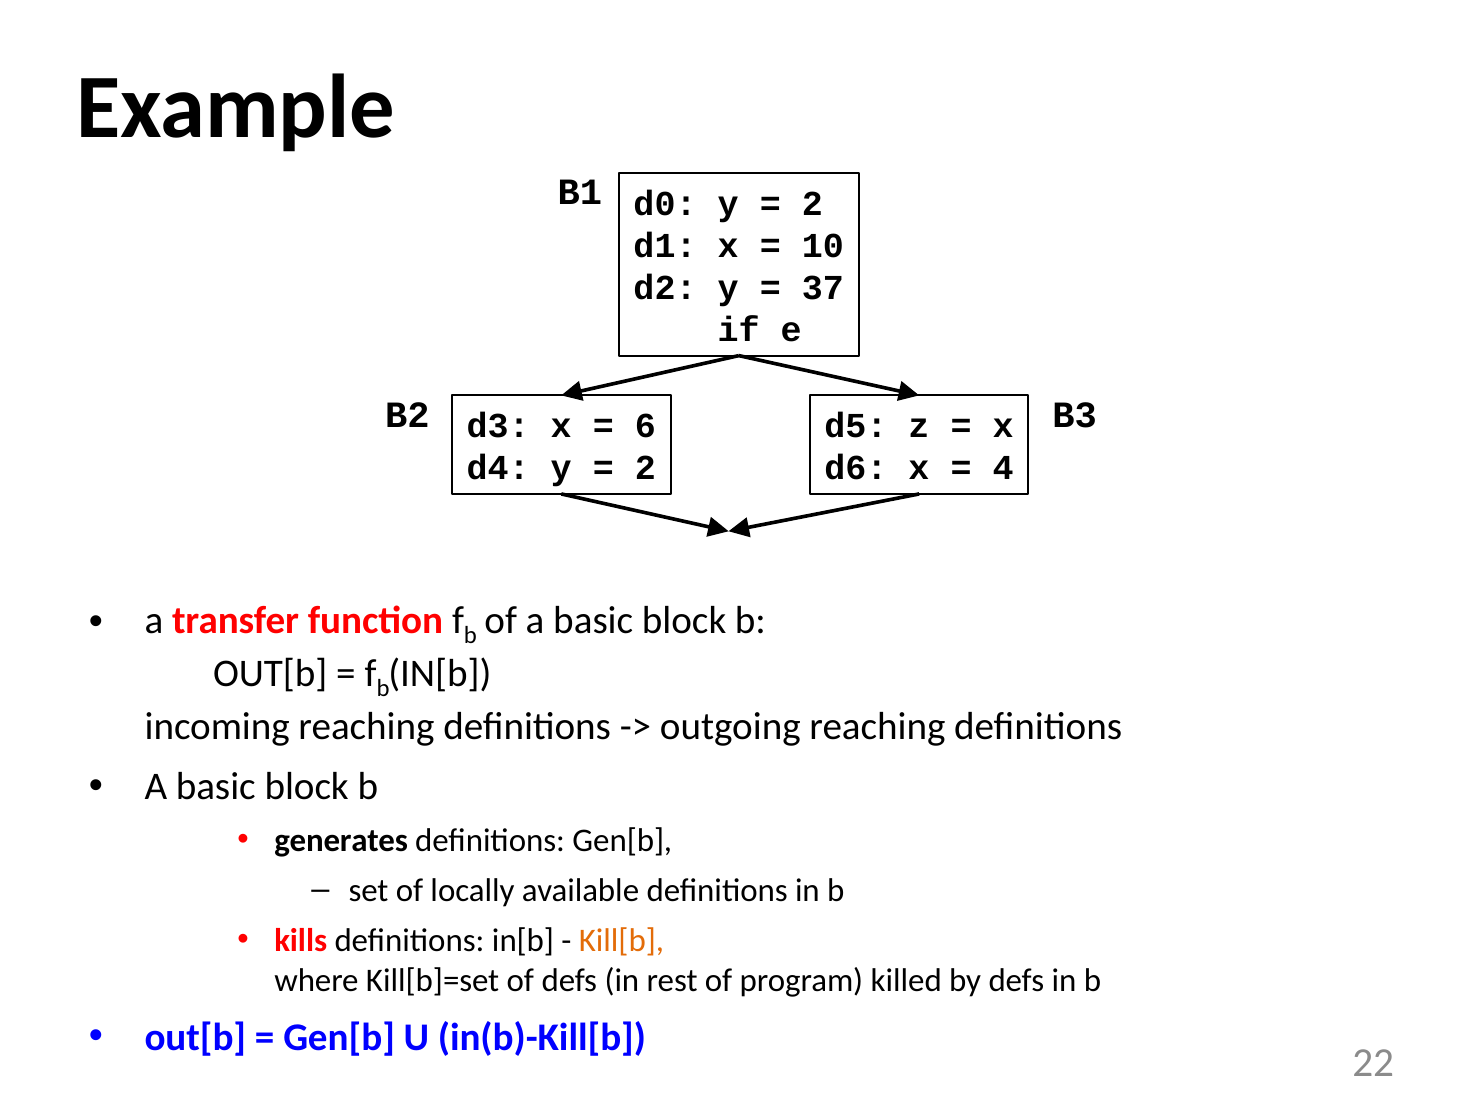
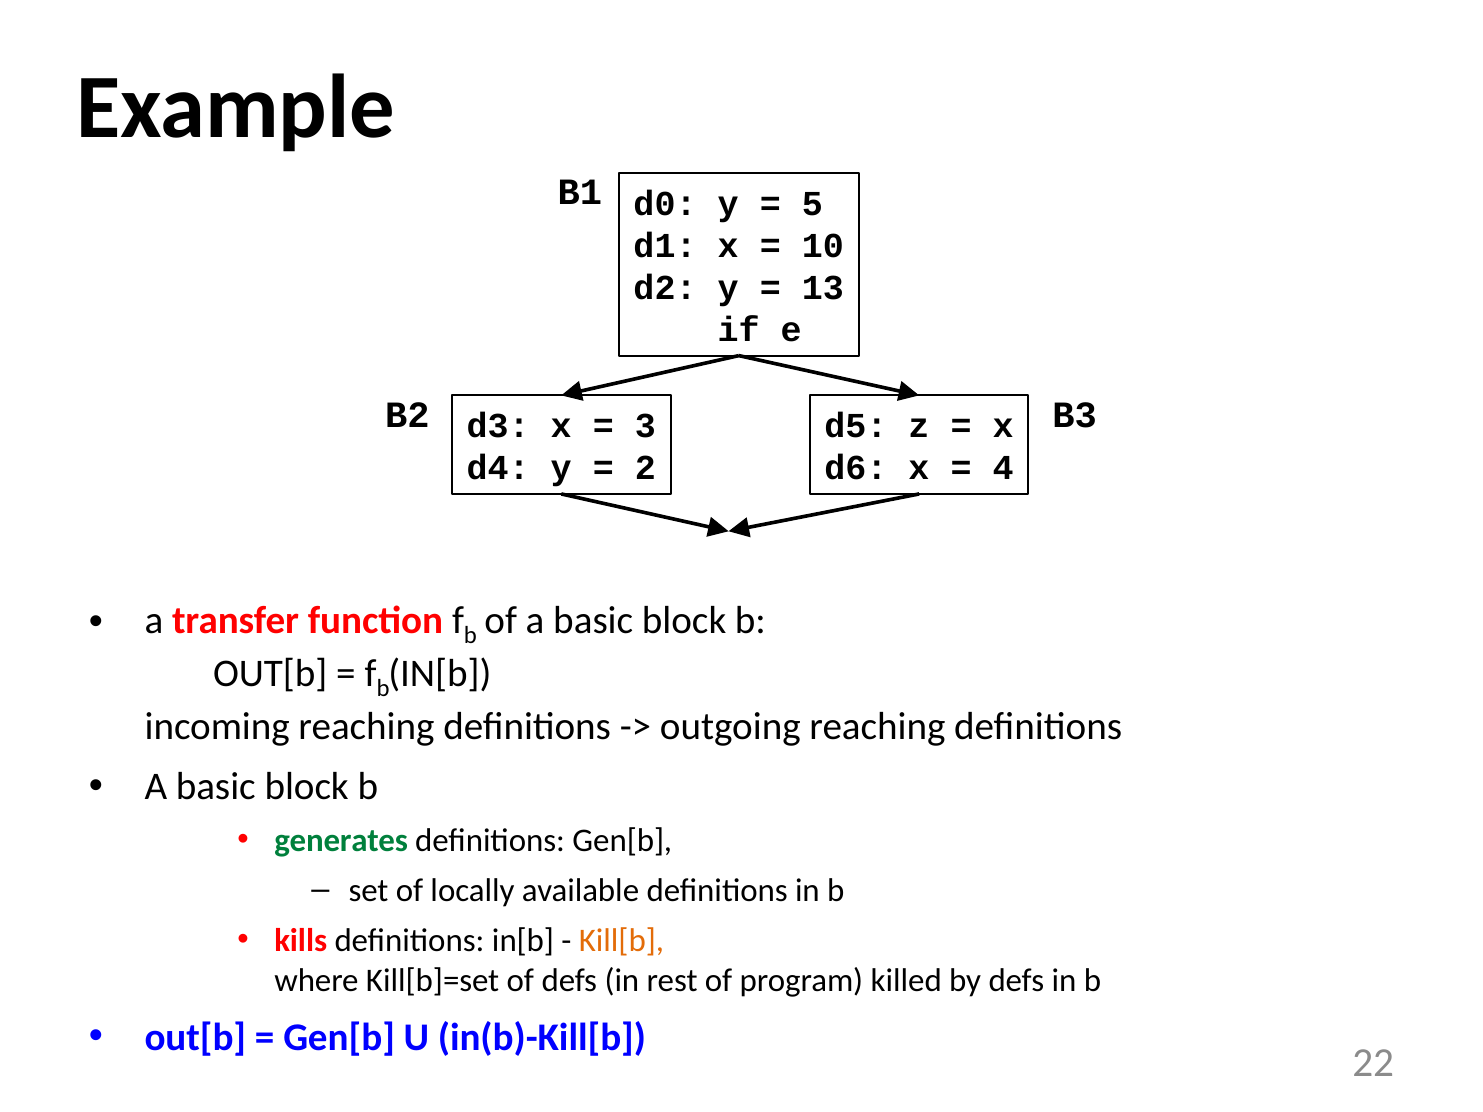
2: 2 -> 5 (812, 204)
37: 37 -> 13 (823, 288)
6: 6 -> 3 (645, 426)
generates colour: black -> green (341, 841)
